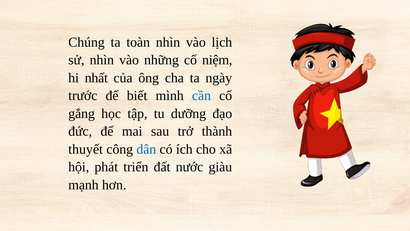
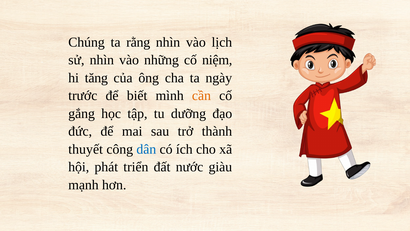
toàn: toàn -> rằng (138, 42)
nhất: nhất -> tăng (96, 78)
cần colour: blue -> orange (201, 96)
